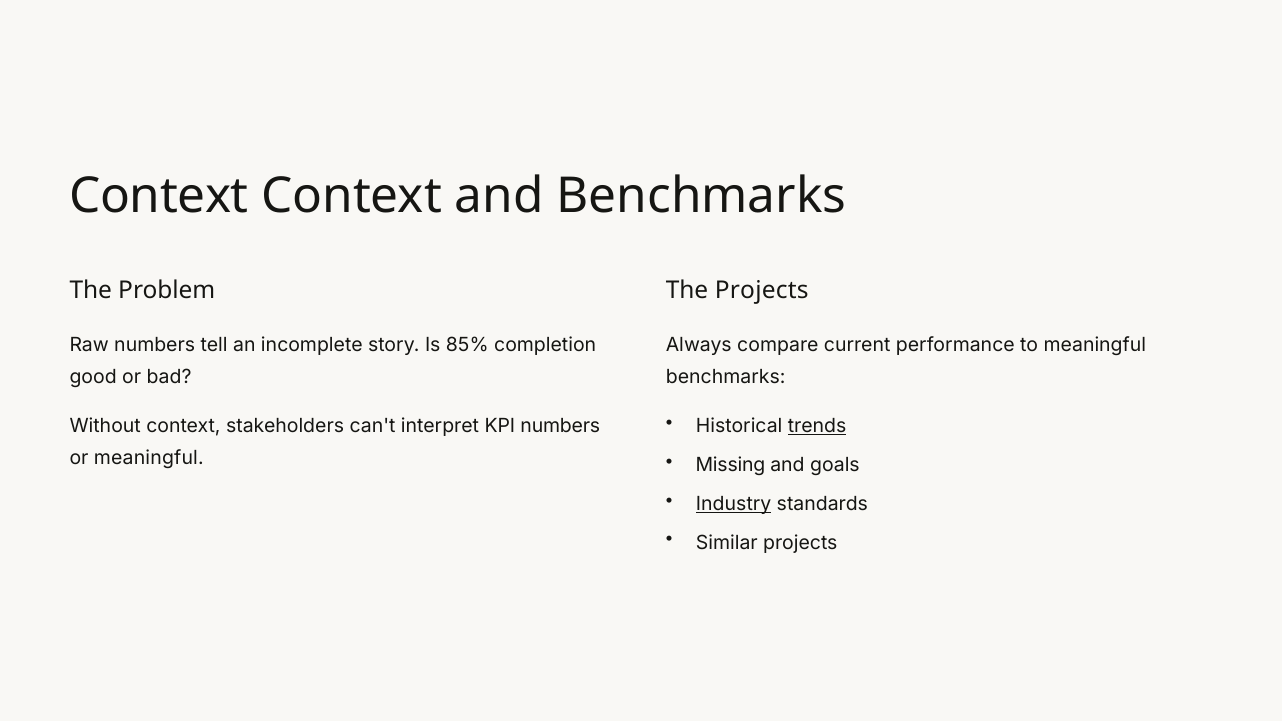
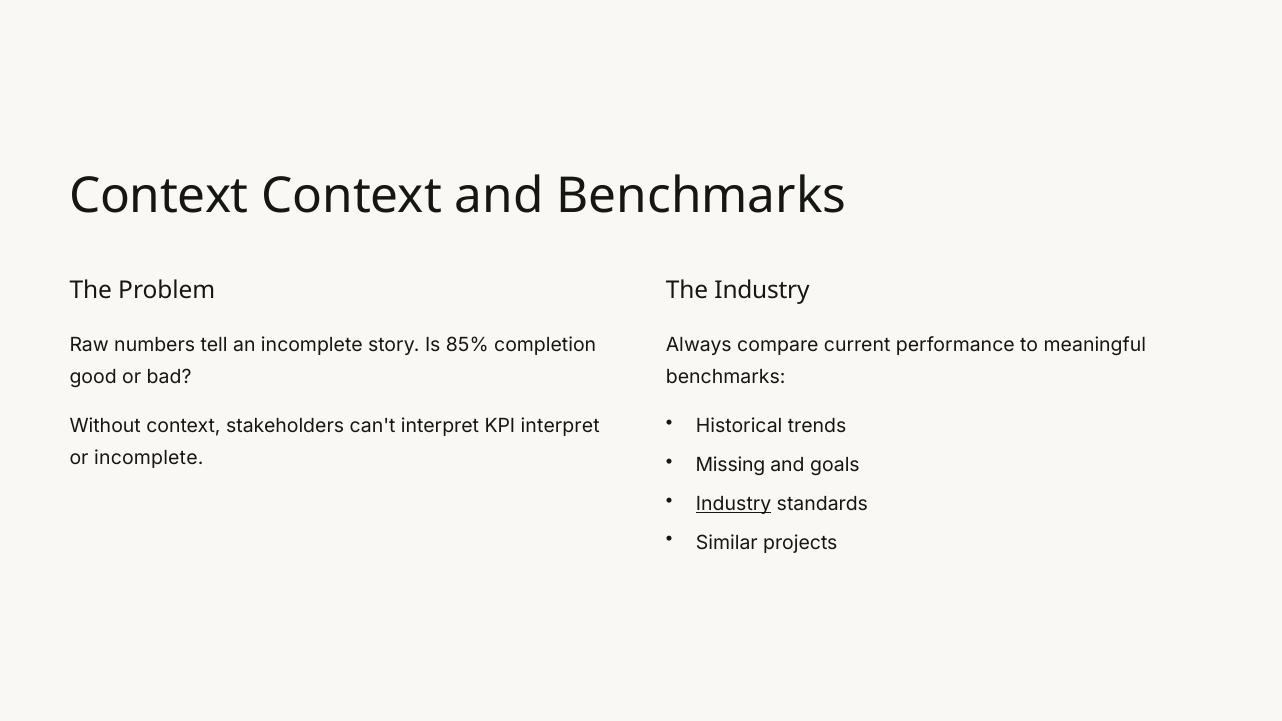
The Projects: Projects -> Industry (762, 290)
trends underline: present -> none (817, 427)
KPI numbers: numbers -> interpret (560, 427)
or meaningful: meaningful -> incomplete (149, 458)
